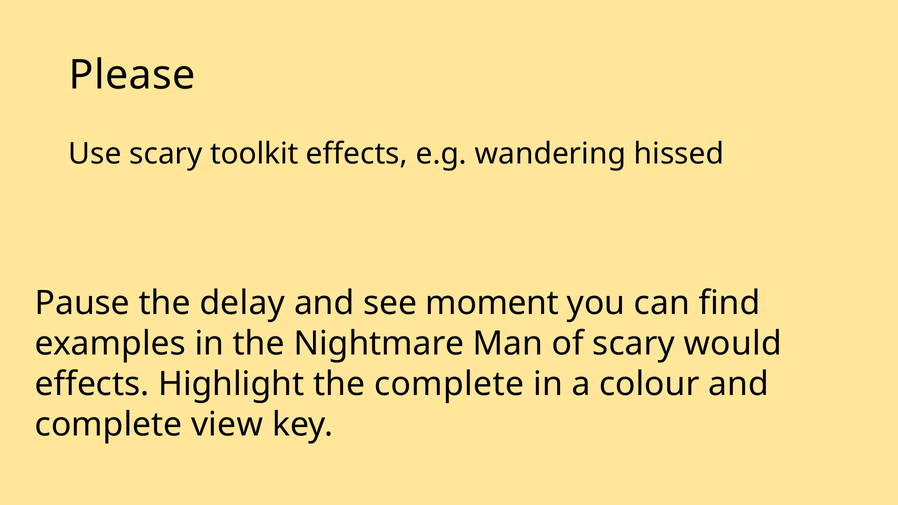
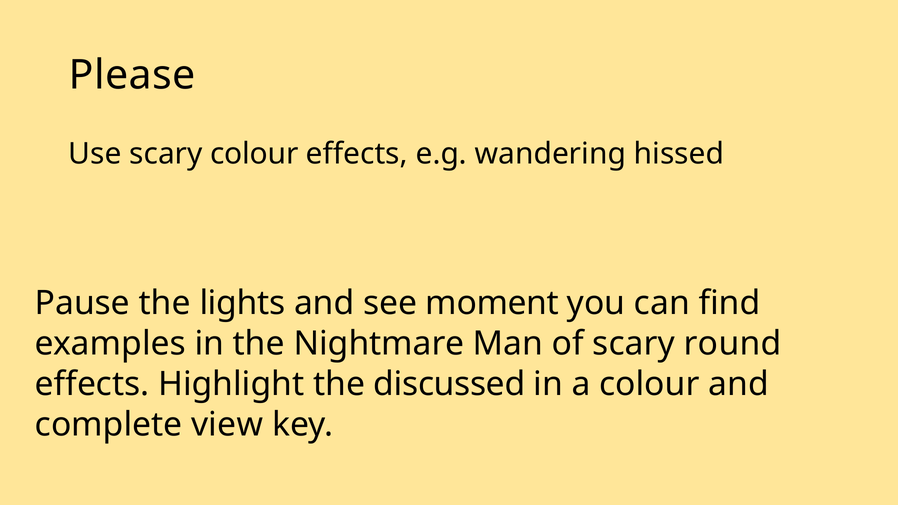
scary toolkit: toolkit -> colour (254, 154)
delay: delay -> lights (243, 303)
would: would -> round (733, 344)
the complete: complete -> discussed (449, 384)
